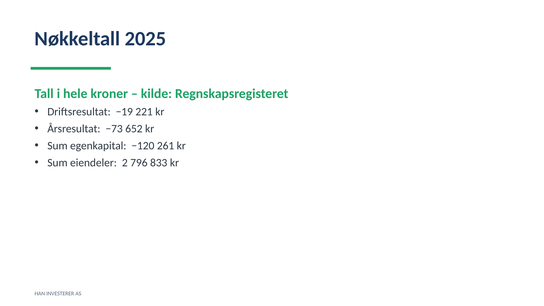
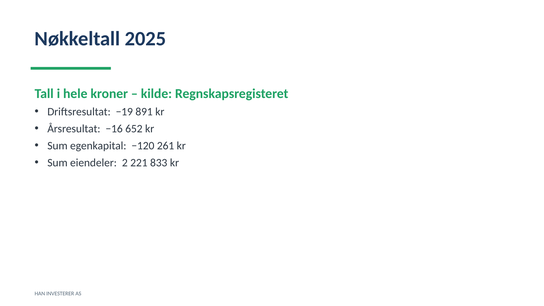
221: 221 -> 891 (144, 112)
−73: −73 -> −16 (114, 129)
796: 796 -> 221 (139, 163)
